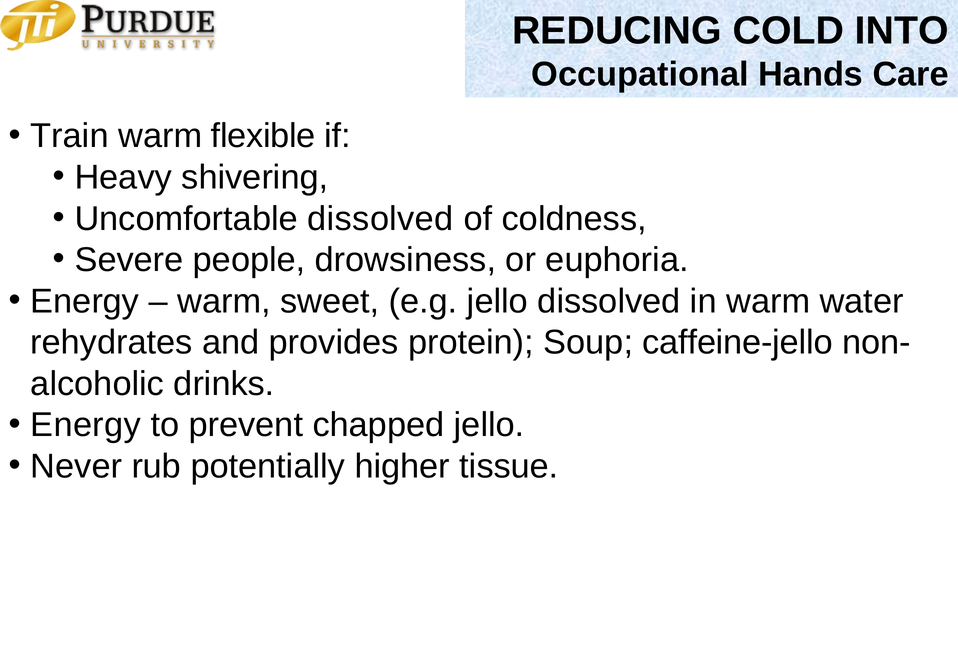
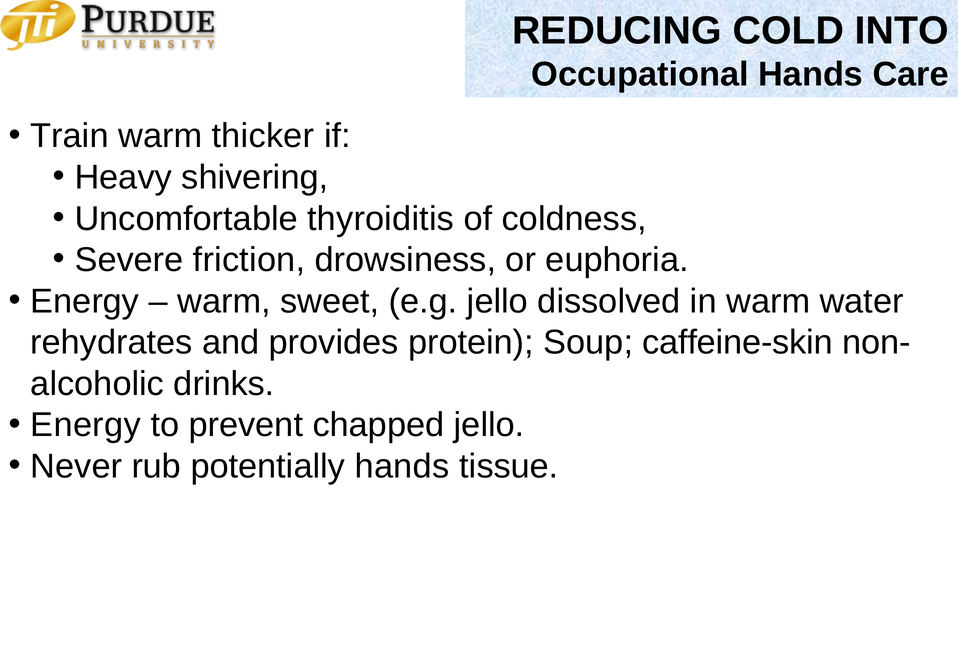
flexible: flexible -> thicker (263, 136)
Uncomfortable dissolved: dissolved -> thyroiditis (381, 219)
people: people -> friction (249, 260)
caffeine-jello: caffeine-jello -> caffeine-skin (738, 343)
potentially higher: higher -> hands (402, 467)
